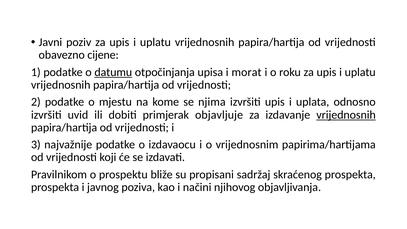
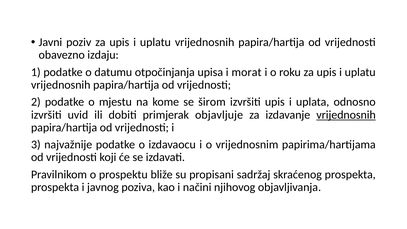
cijene: cijene -> izdaju (103, 55)
datumu underline: present -> none (113, 72)
njima: njima -> širom (212, 102)
